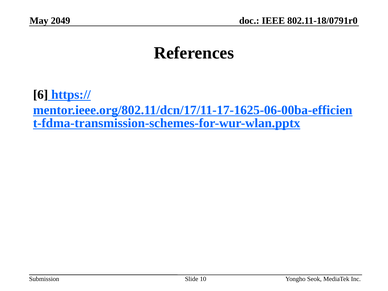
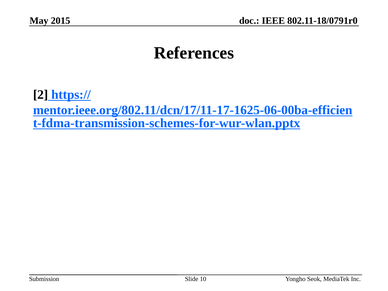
2049: 2049 -> 2015 (61, 21)
6: 6 -> 2 (41, 95)
